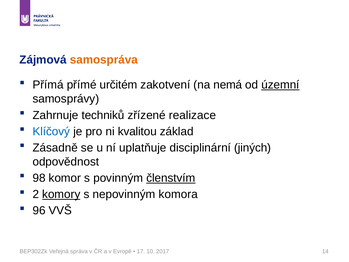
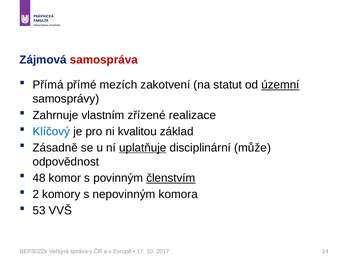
samospráva colour: orange -> red (104, 60)
určitém: určitém -> mezích (118, 85)
nemá: nemá -> statut (228, 85)
techniků: techniků -> vlastním (103, 115)
uplatňuje underline: none -> present (143, 148)
jiných: jiných -> může (253, 148)
98: 98 -> 48 (39, 178)
komory underline: present -> none (61, 194)
96: 96 -> 53 (39, 210)
